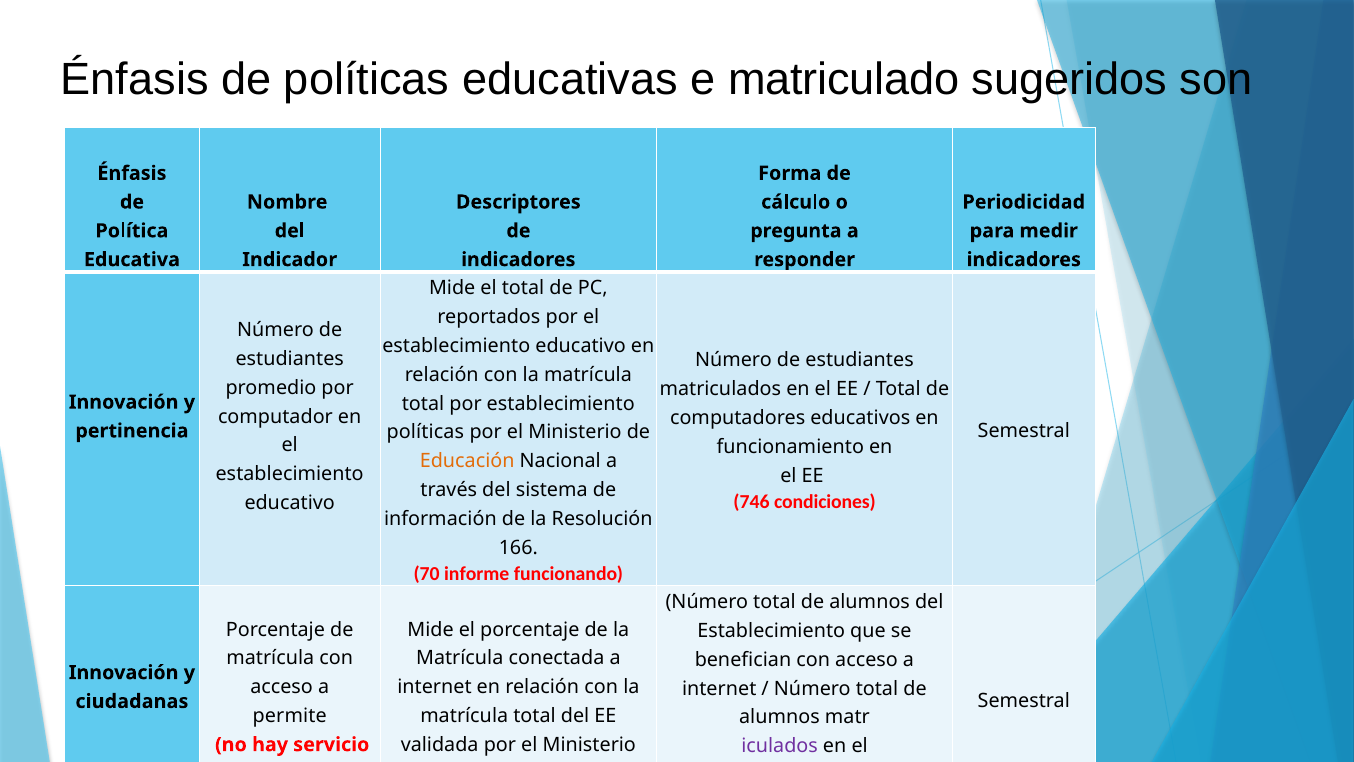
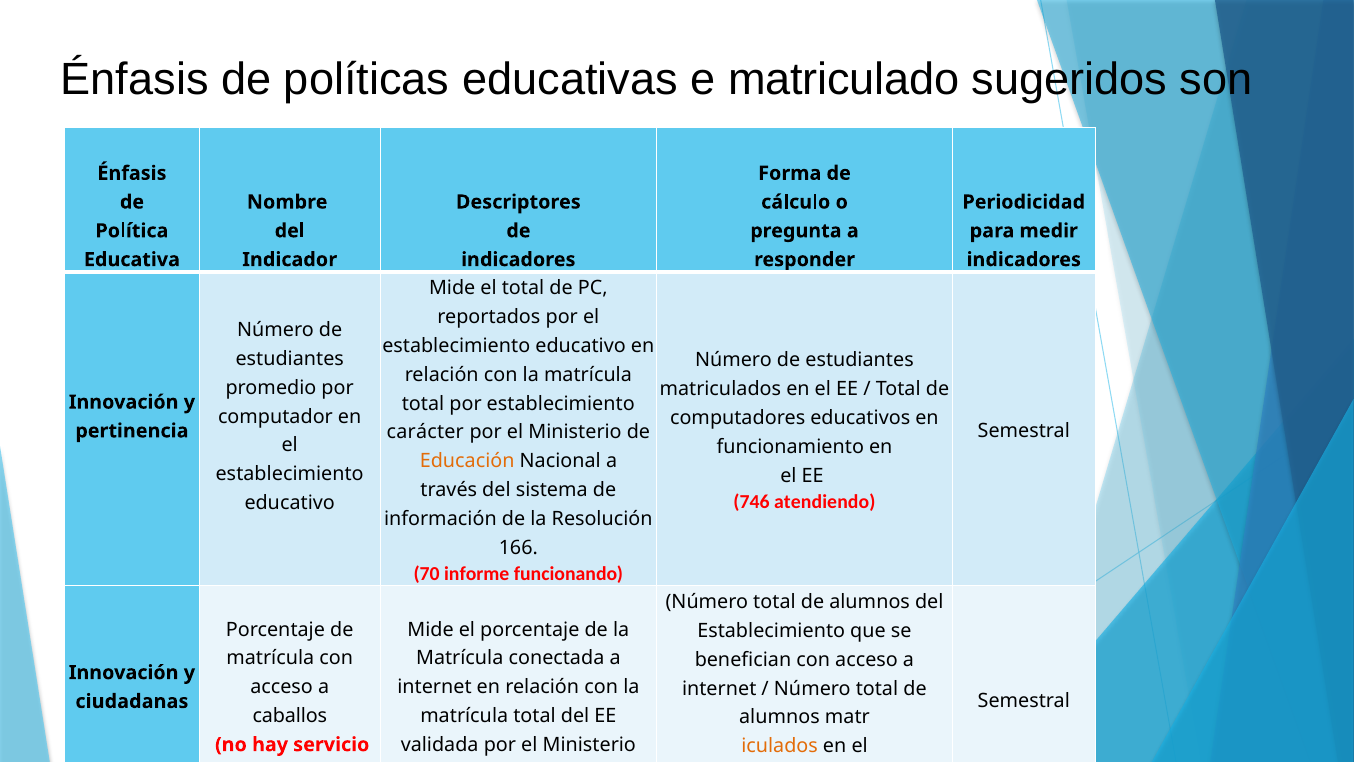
políticas: políticas -> carácter (425, 432)
condiciones: condiciones -> atendiendo (825, 502)
permite: permite -> caballos (290, 716)
iculados colour: purple -> orange (780, 746)
